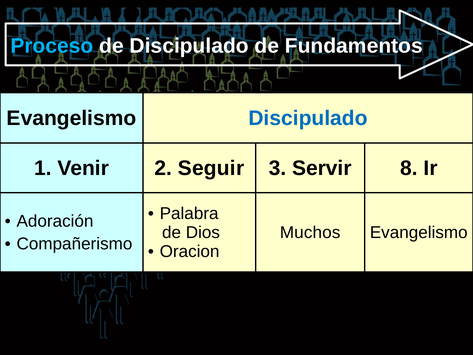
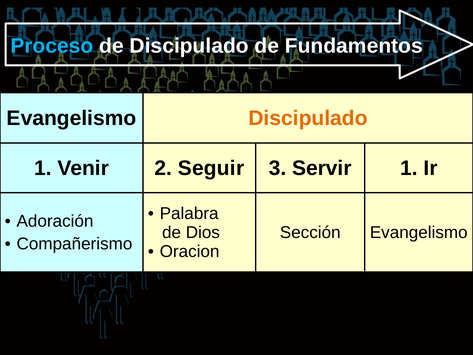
Discipulado colour: blue -> orange (308, 118)
Servir 8: 8 -> 1 (409, 168)
Muchos: Muchos -> Sección (310, 232)
